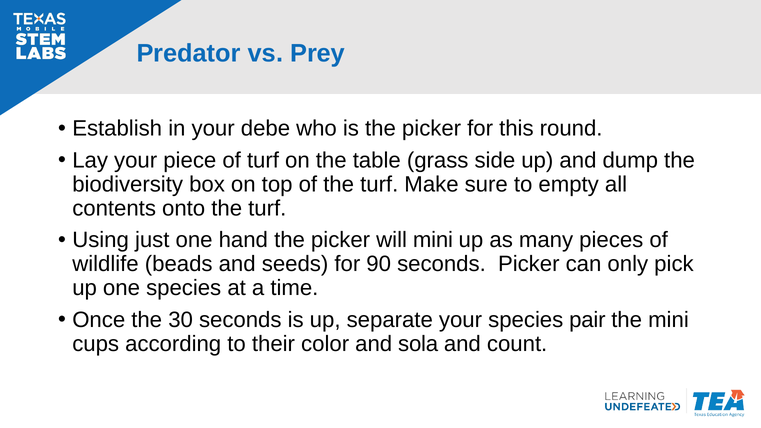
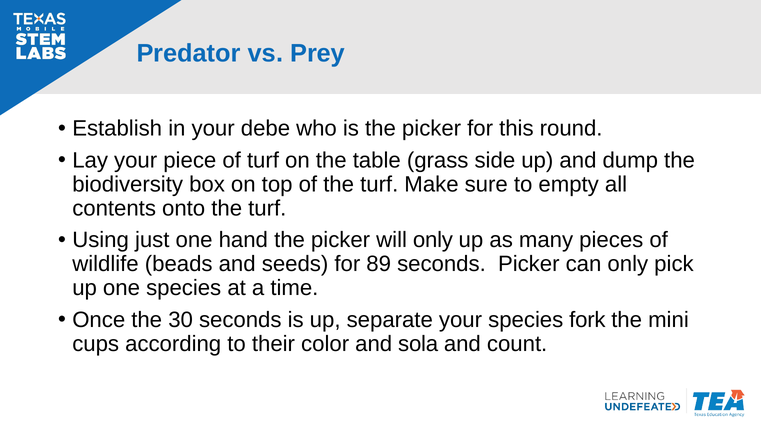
will mini: mini -> only (433, 240)
90: 90 -> 89 (379, 264)
pair: pair -> fork (587, 320)
